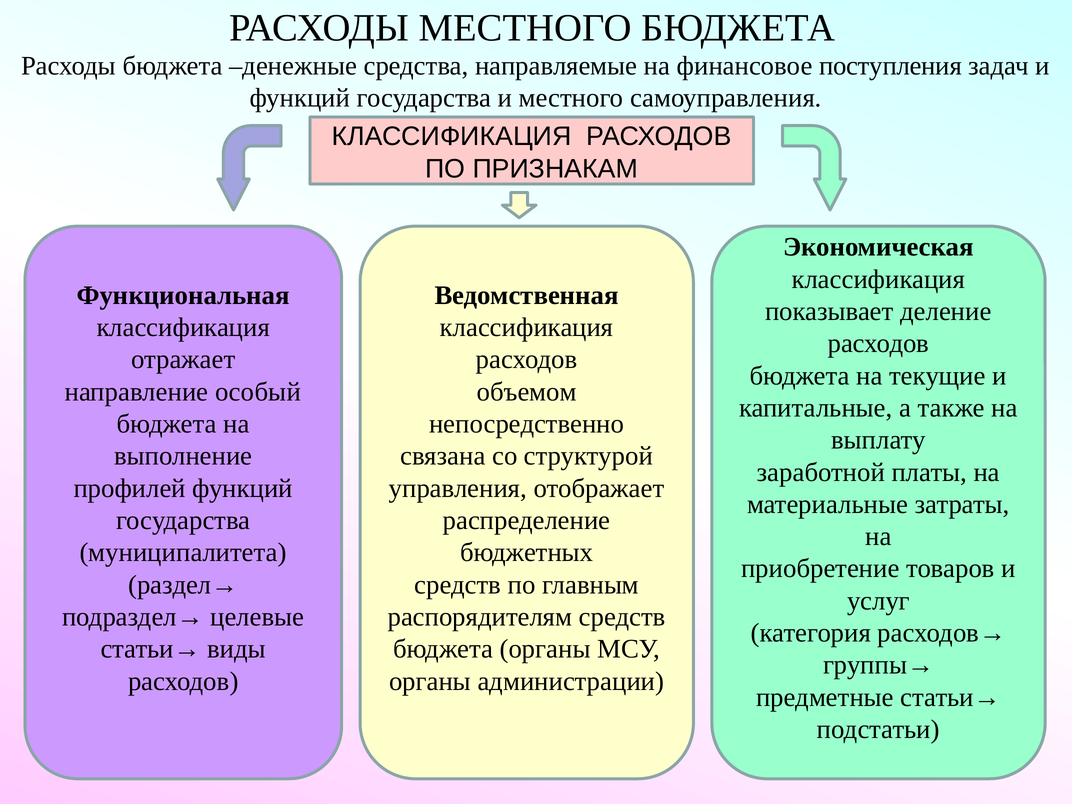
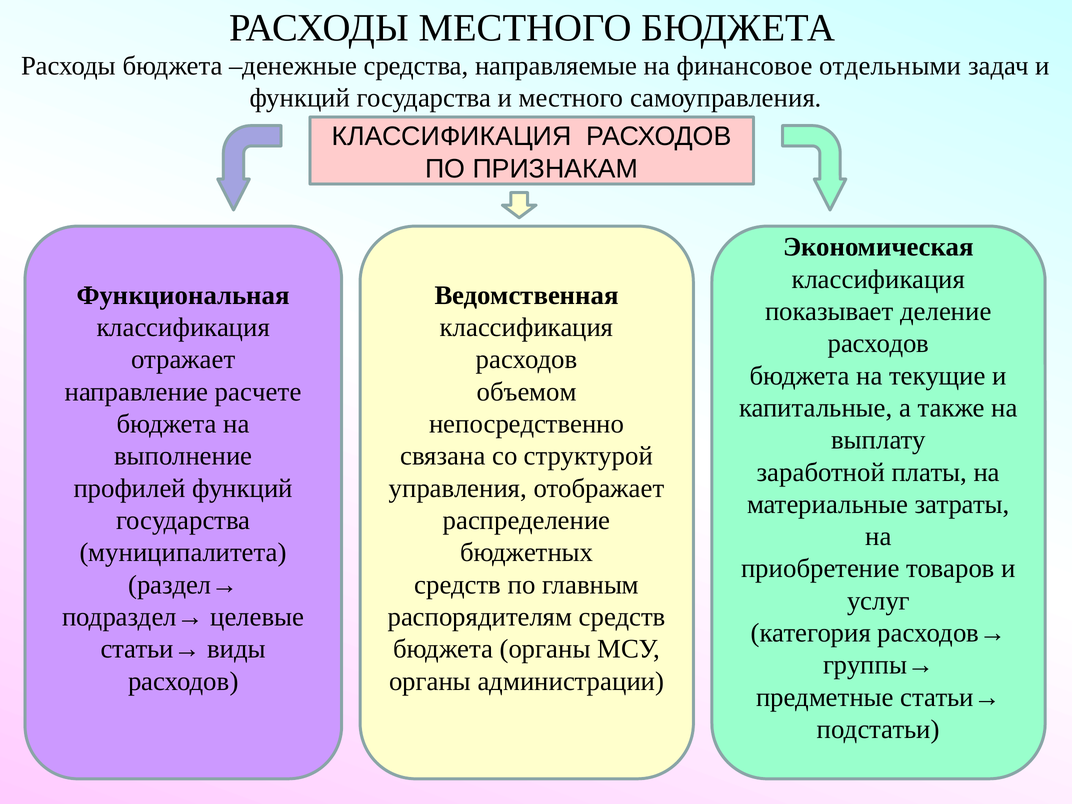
поступления: поступления -> отдельными (890, 66)
особый: особый -> расчете (258, 392)
